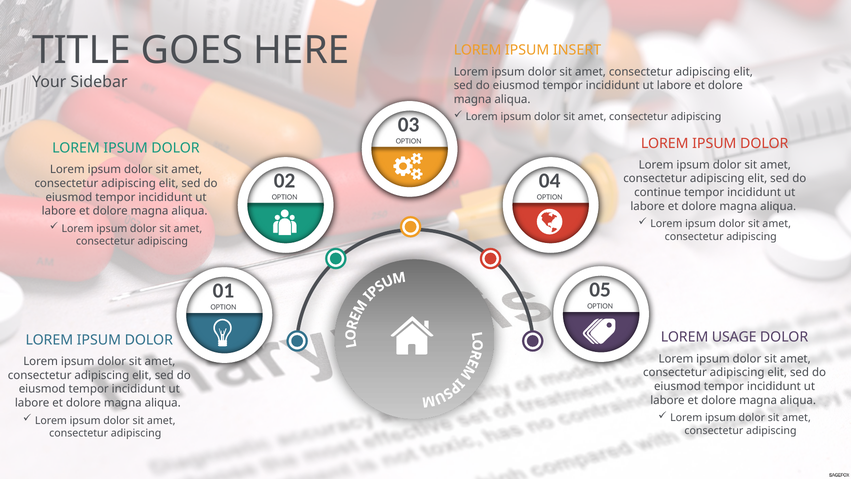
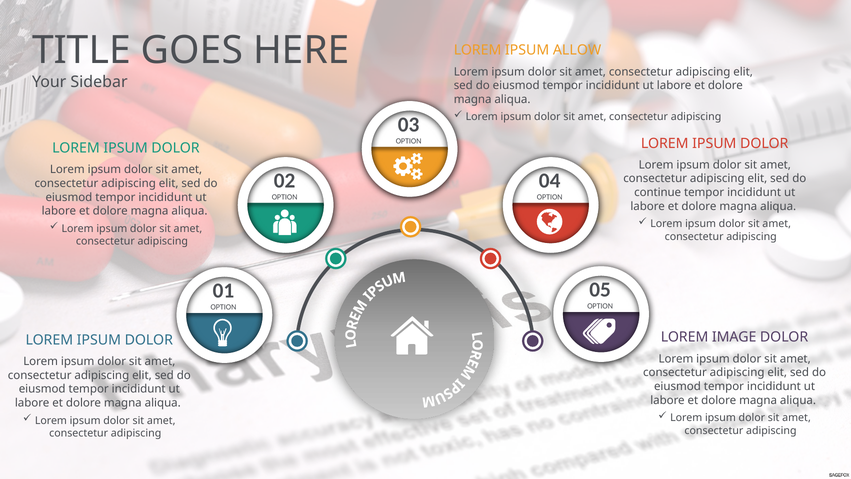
INSERT: INSERT -> ALLOW (577, 50)
USAGE: USAGE -> IMAGE (734, 337)
